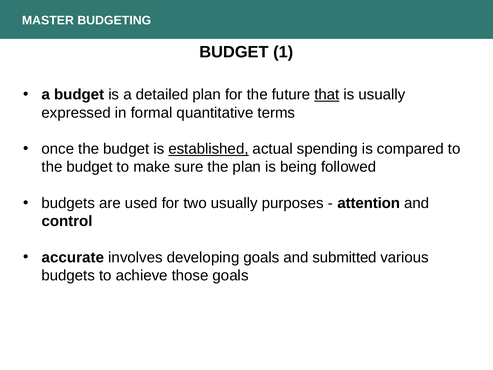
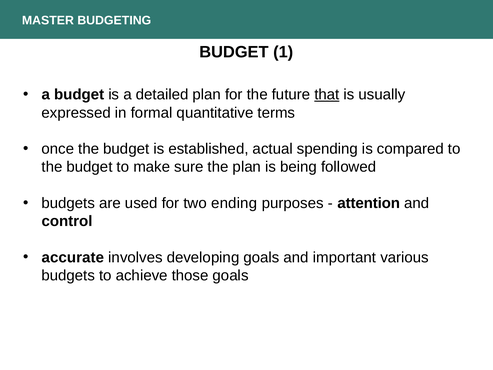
established underline: present -> none (208, 149)
two usually: usually -> ending (234, 203)
submitted: submitted -> important (344, 257)
